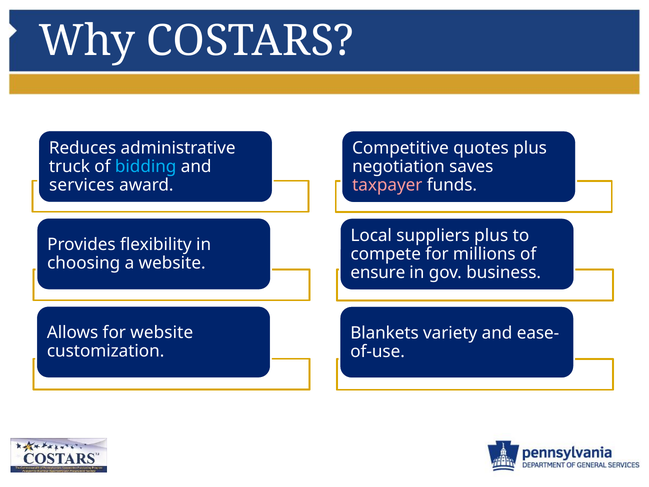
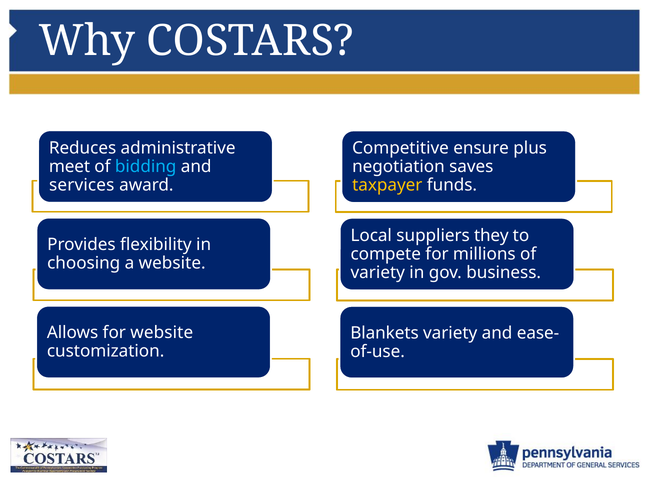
quotes: quotes -> ensure (481, 148)
truck: truck -> meet (69, 166)
taxpayer colour: pink -> yellow (387, 185)
suppliers plus: plus -> they (491, 235)
ensure: ensure -> variety (378, 272)
